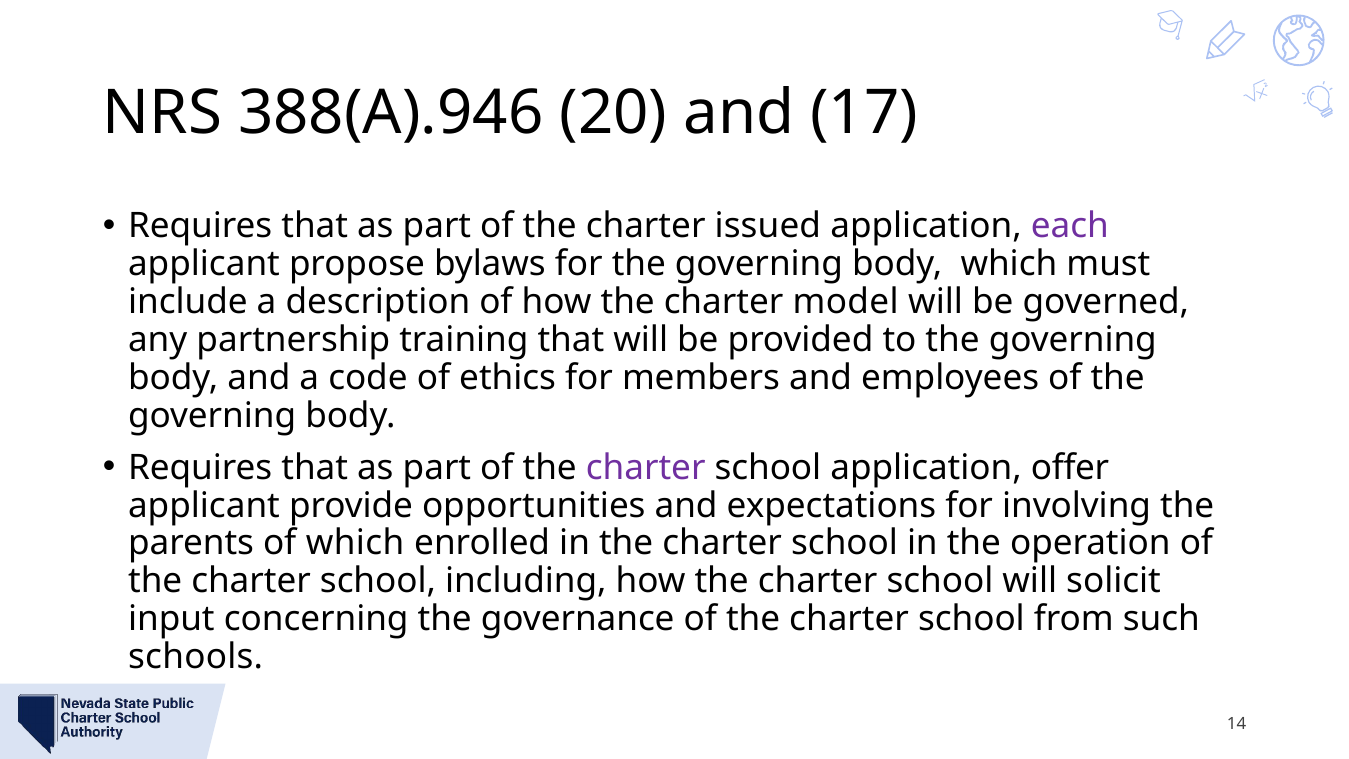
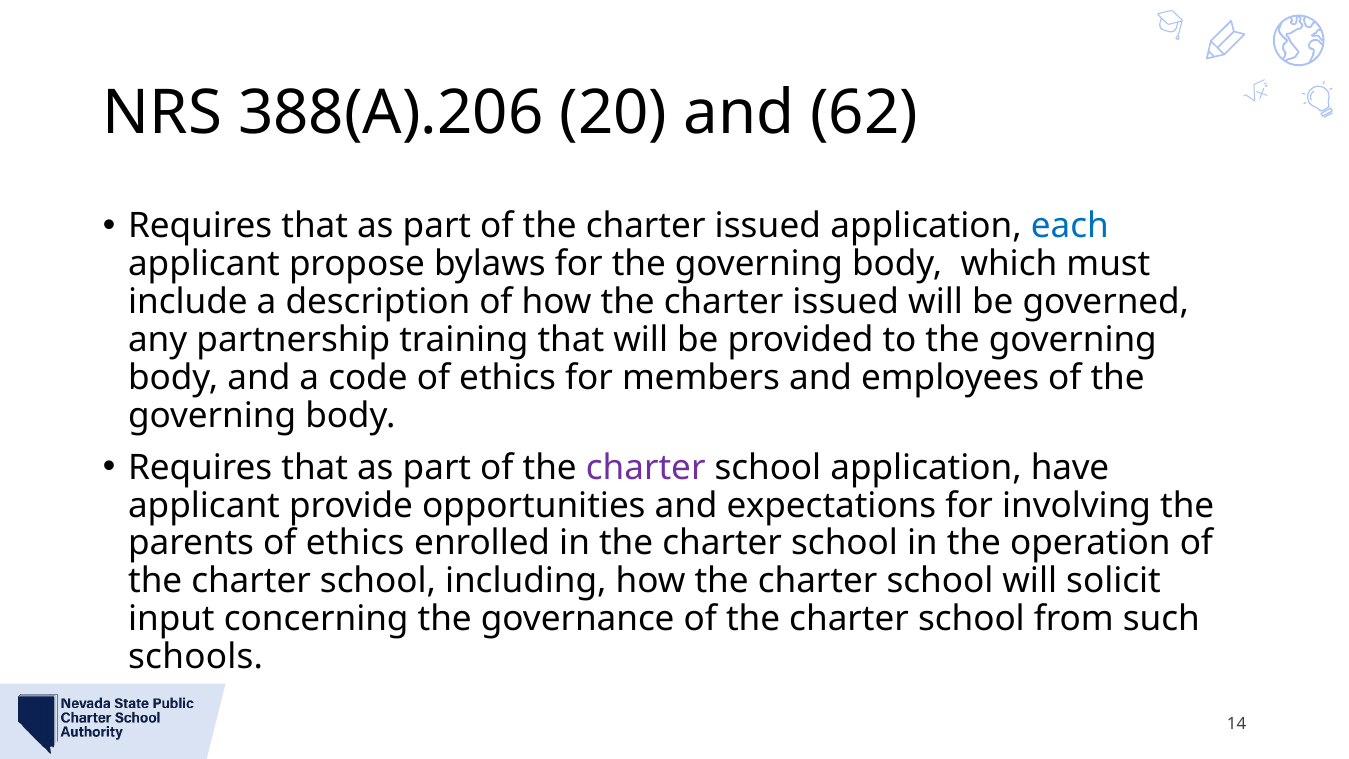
388(A).946: 388(A).946 -> 388(A).206 (391, 113)
17: 17 -> 62 (864, 113)
each colour: purple -> blue (1070, 226)
how the charter model: model -> issued (846, 302)
offer: offer -> have (1070, 467)
parents of which: which -> ethics (355, 543)
